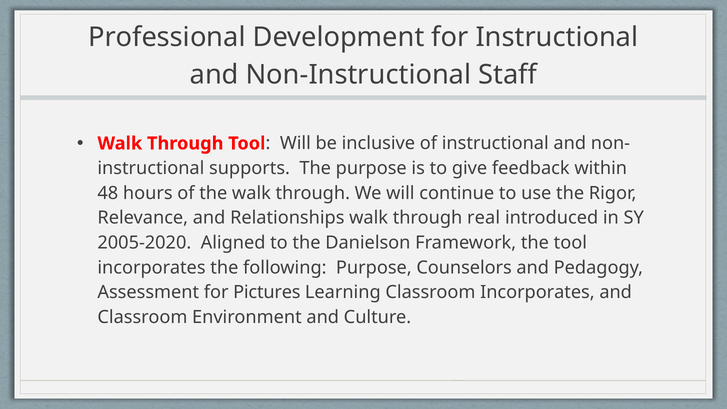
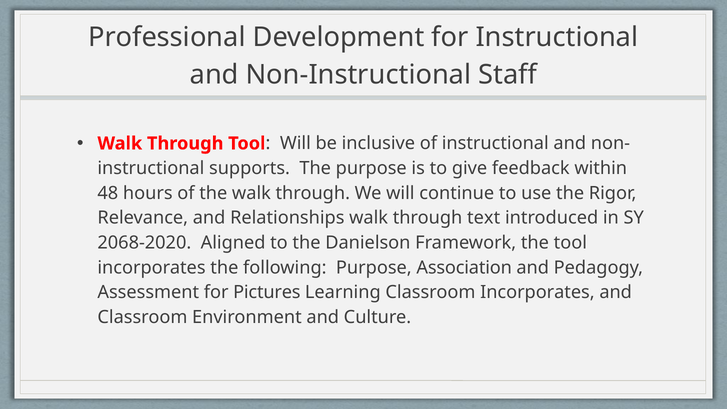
real: real -> text (484, 218)
2005-2020: 2005-2020 -> 2068-2020 (144, 243)
Counselors: Counselors -> Association (464, 267)
